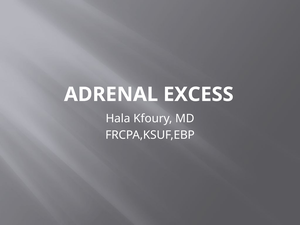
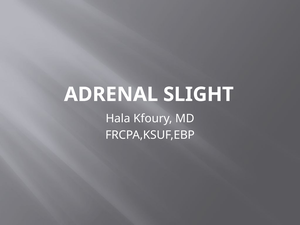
EXCESS: EXCESS -> SLIGHT (198, 94)
